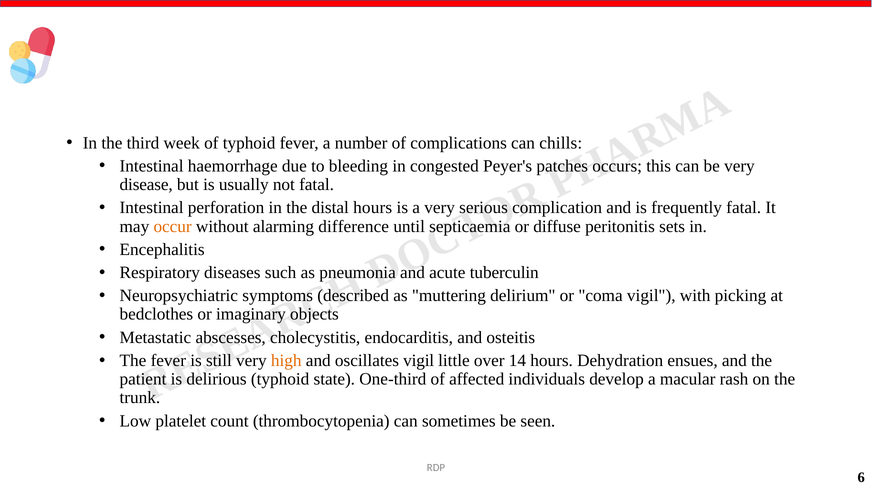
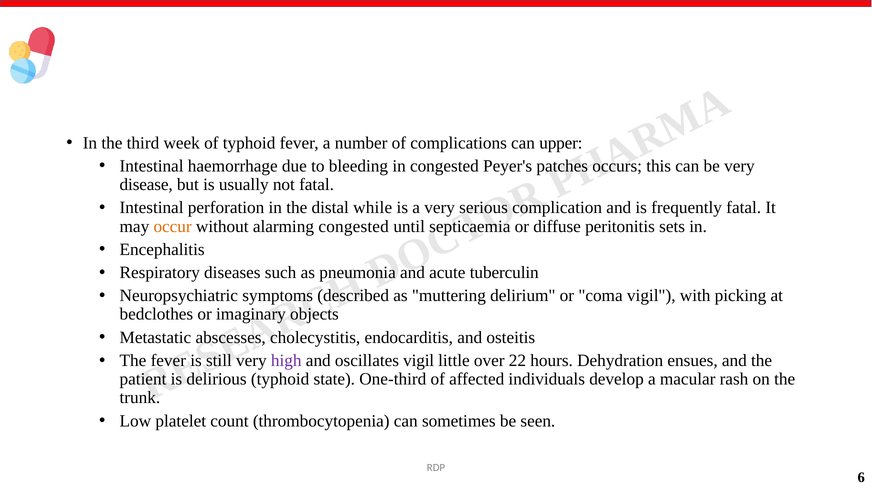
chills: chills -> upper (561, 143)
distal hours: hours -> while (373, 208)
alarming difference: difference -> congested (354, 227)
high colour: orange -> purple (286, 361)
14: 14 -> 22 (517, 361)
